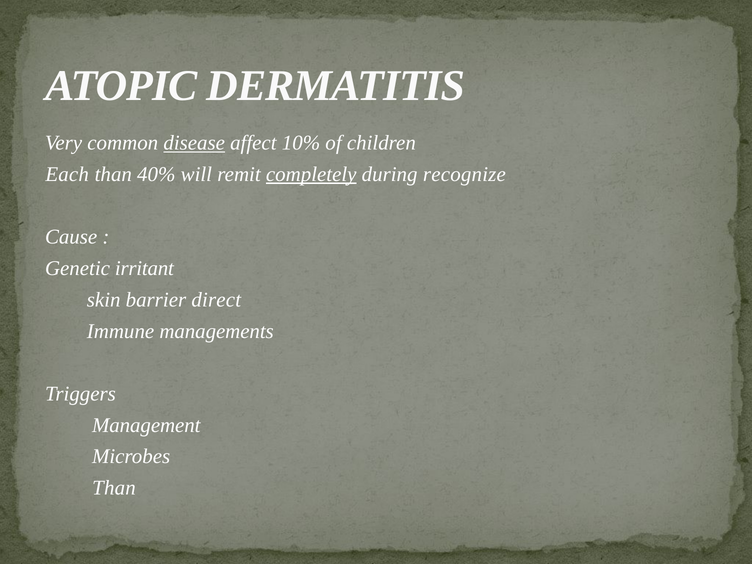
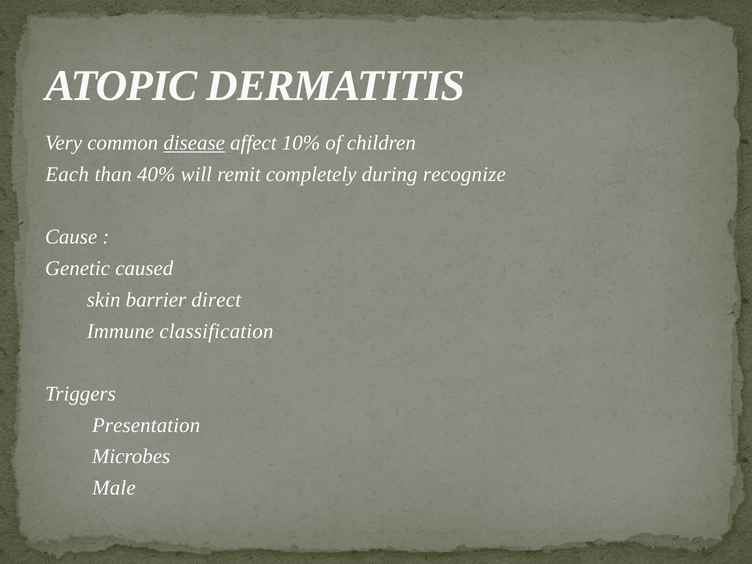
completely underline: present -> none (311, 174)
irritant: irritant -> caused (144, 268)
managements: managements -> classification (216, 331)
Management: Management -> Presentation (146, 425)
Than: Than -> Male (114, 488)
